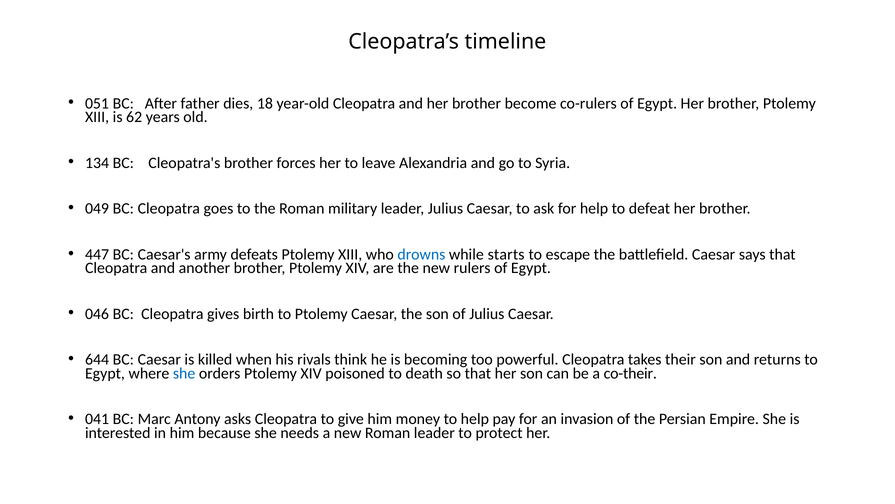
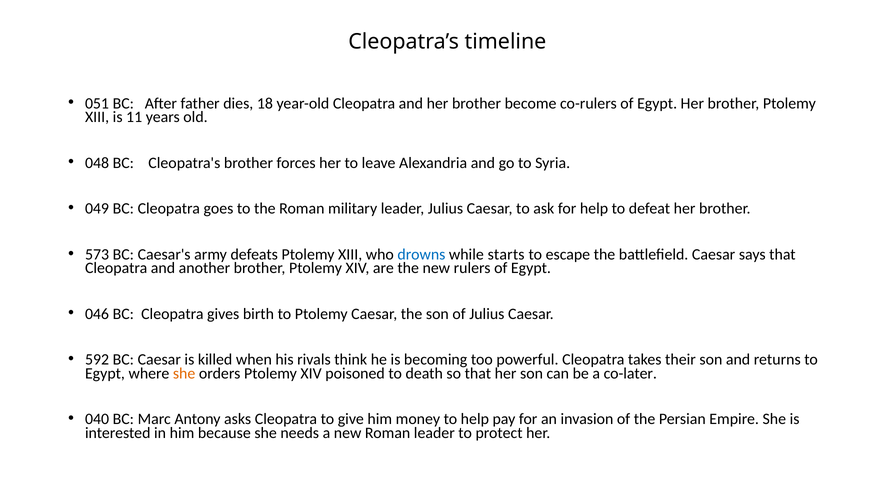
62: 62 -> 11 (134, 117)
134: 134 -> 048 (97, 163)
447: 447 -> 573 (97, 254)
644: 644 -> 592 (97, 359)
she colour: blue -> orange (184, 373)
co-their: co-their -> co-later (630, 373)
041: 041 -> 040 (97, 419)
